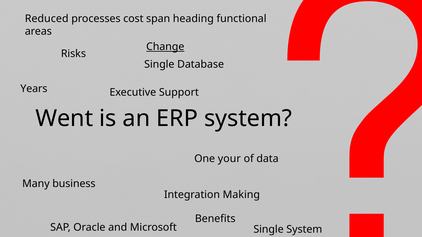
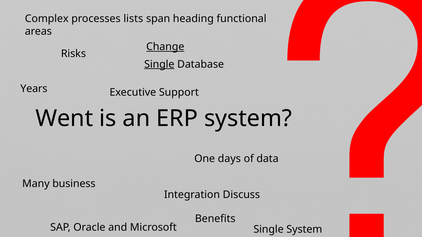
Reduced: Reduced -> Complex (47, 19)
cost: cost -> lists (133, 19)
Single underline: none -> present (159, 64)
your: your -> days (229, 159)
Making: Making -> Discuss (241, 195)
